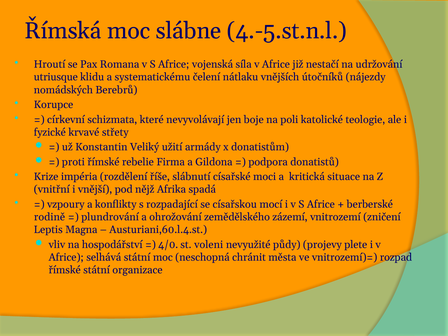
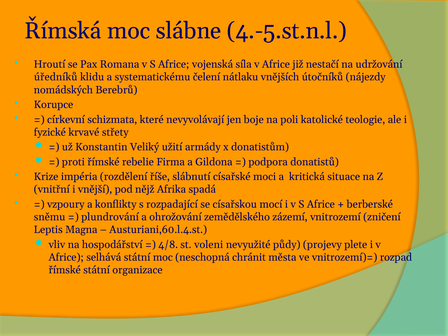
utriusque: utriusque -> úředníků (56, 77)
rodině: rodině -> sněmu (50, 217)
4/0: 4/0 -> 4/8 (168, 245)
